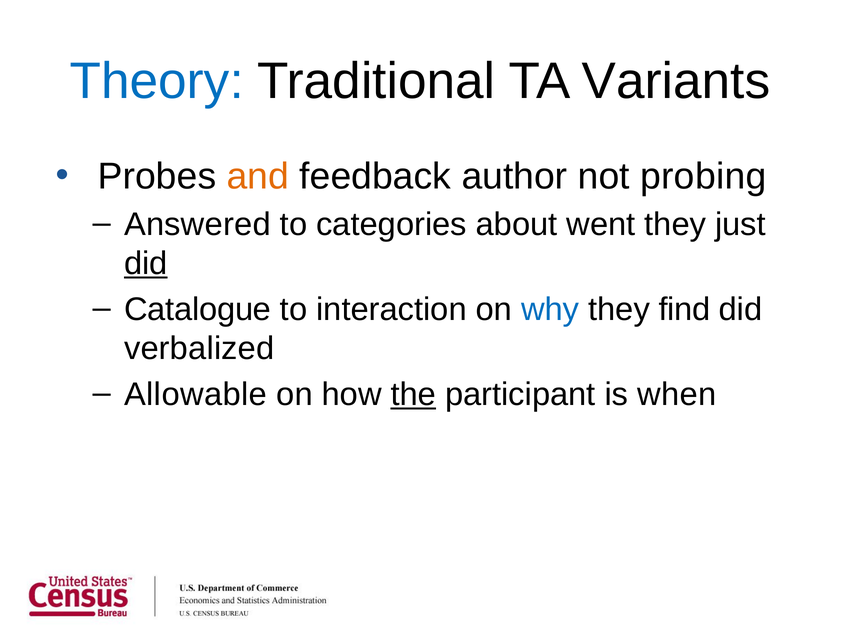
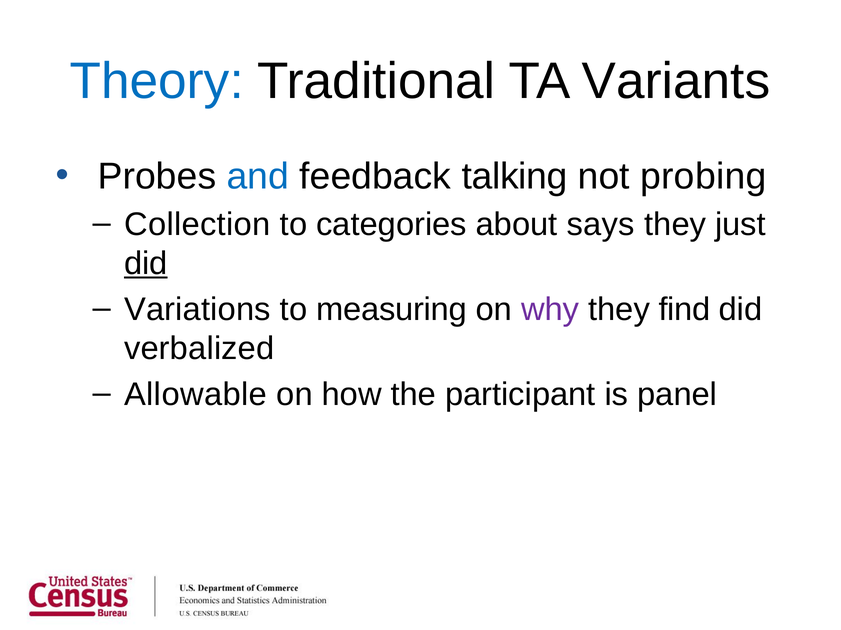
and colour: orange -> blue (258, 176)
author: author -> talking (515, 176)
Answered: Answered -> Collection (197, 225)
went: went -> says (601, 225)
Catalogue: Catalogue -> Variations (197, 310)
interaction: interaction -> measuring (392, 310)
why colour: blue -> purple (550, 310)
the underline: present -> none (413, 395)
when: when -> panel (677, 395)
